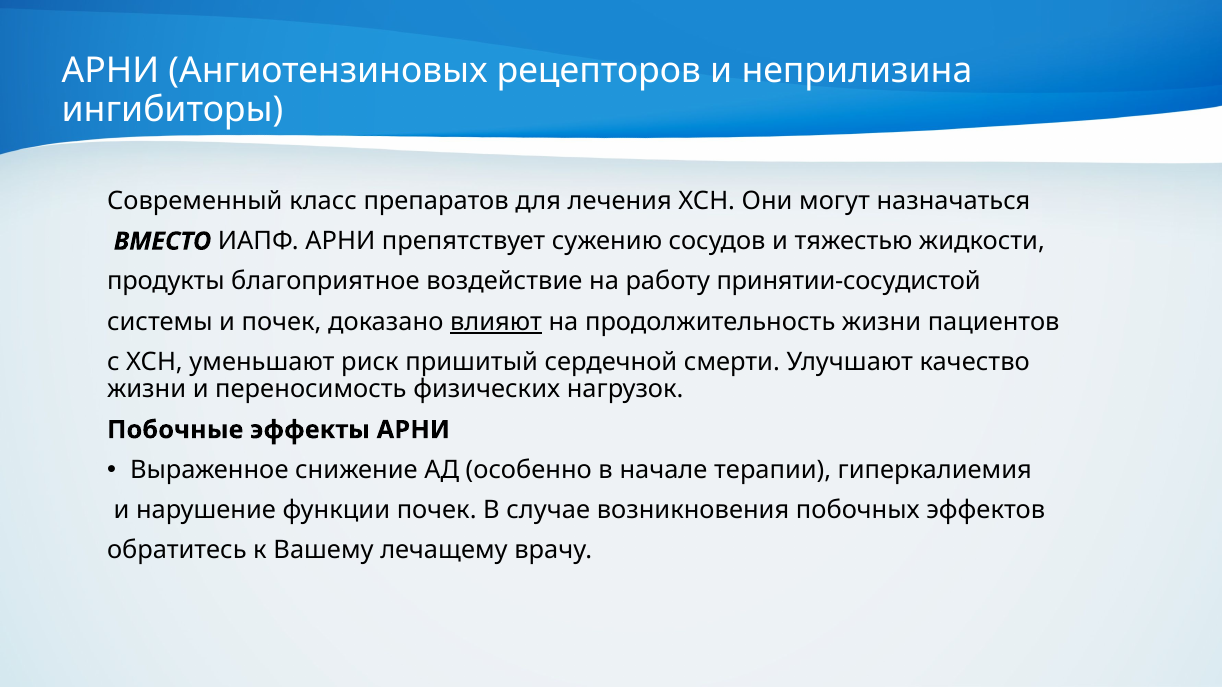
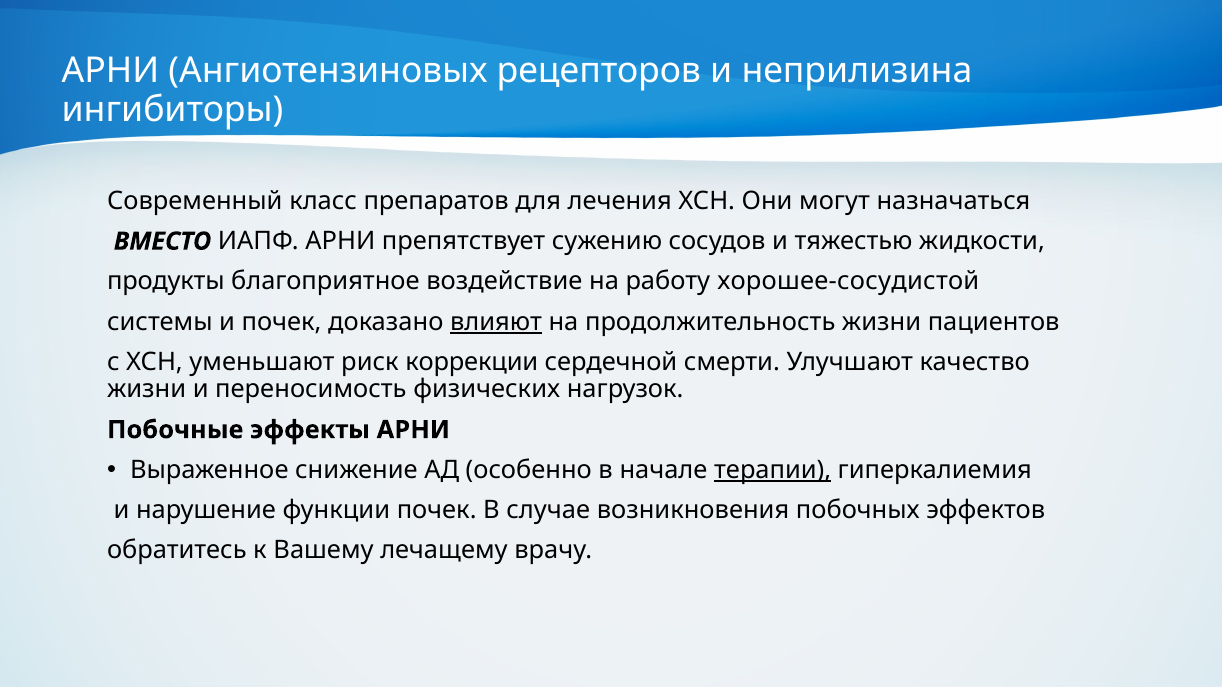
принятии-сосудистой: принятии-сосудистой -> хорошее-сосудистой (848, 282)
пришитый: пришитый -> коррекции (472, 362)
терапии underline: none -> present (773, 470)
